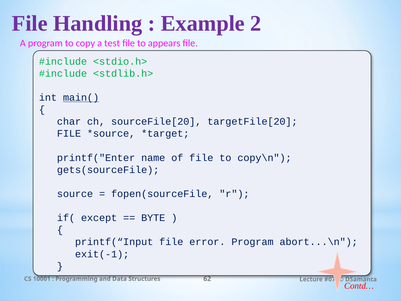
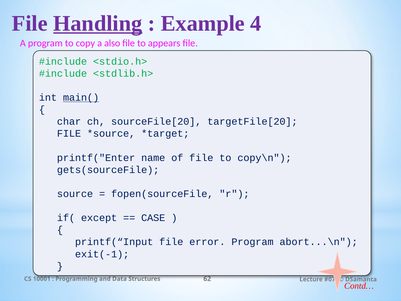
Handling underline: none -> present (98, 23)
2: 2 -> 4 (256, 23)
test: test -> also (112, 43)
BYTE: BYTE -> CASE (153, 218)
